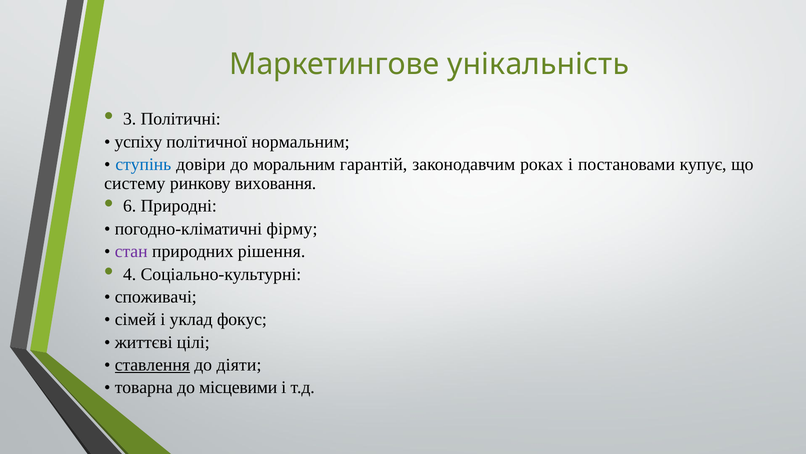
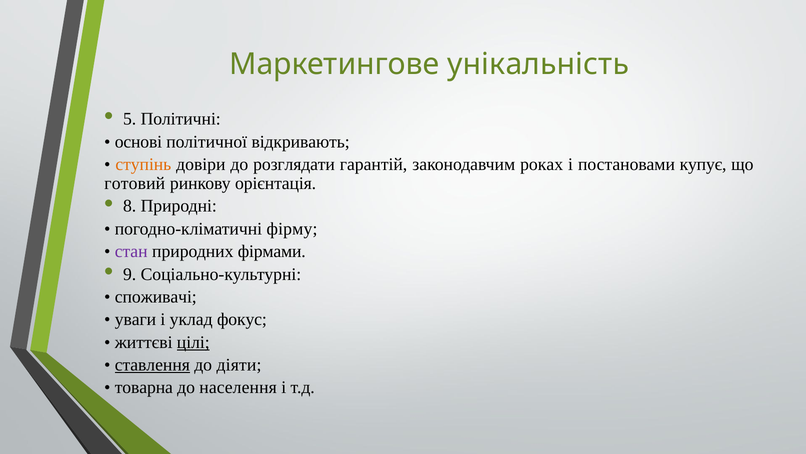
3: 3 -> 5 (130, 119)
успіху: успіху -> основі (138, 141)
нормальним: нормальним -> відкривають (301, 141)
ступінь colour: blue -> orange (143, 164)
моральним: моральним -> розглядати (294, 164)
систему: систему -> готовий (135, 183)
виховання: виховання -> орієнтація (276, 183)
6: 6 -> 8 (130, 206)
рішення: рішення -> фірмами (272, 251)
4: 4 -> 9 (130, 274)
сімей: сімей -> уваги (135, 319)
цілі underline: none -> present (193, 342)
місцевими: місцевими -> населення (238, 387)
